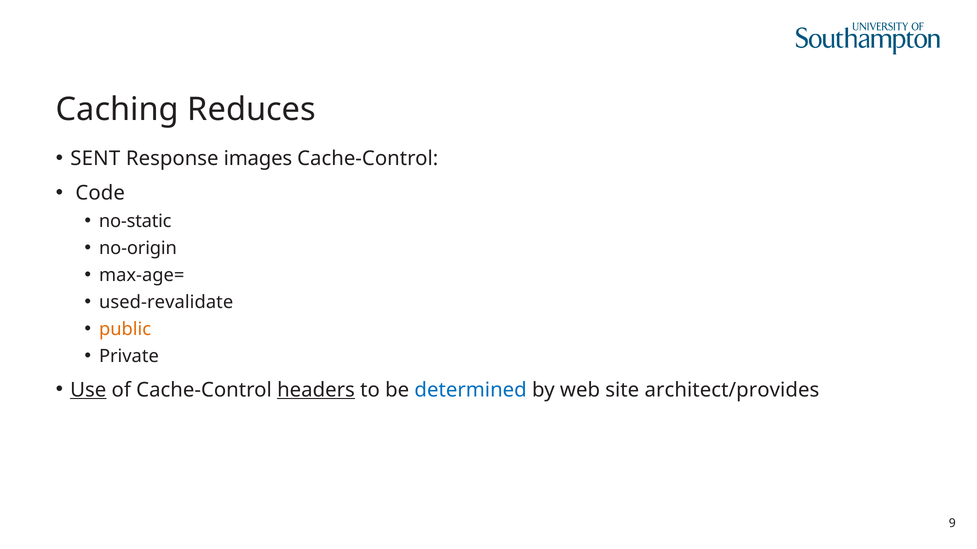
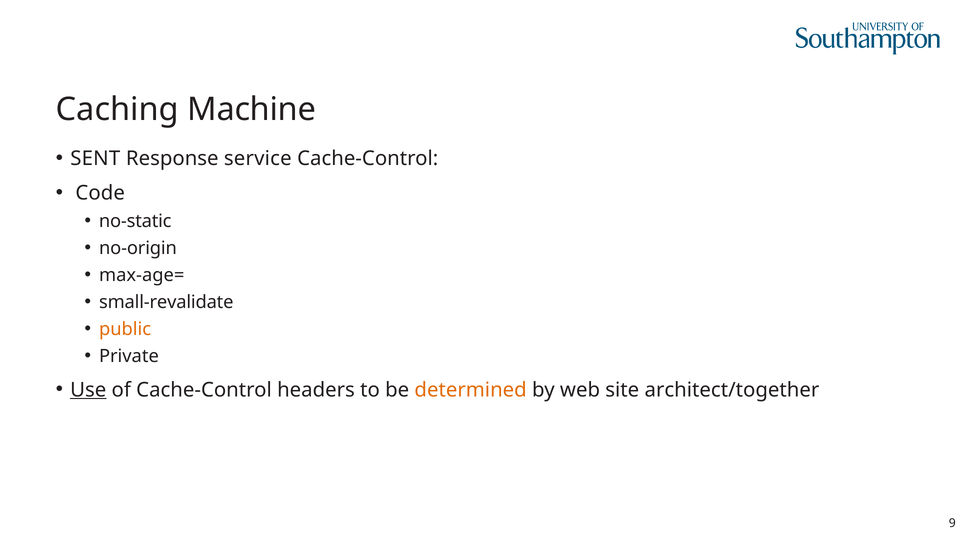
Reduces: Reduces -> Machine (252, 110)
images: images -> service (258, 159)
used-revalidate: used-revalidate -> small-revalidate (166, 303)
headers underline: present -> none (316, 390)
determined colour: blue -> orange (471, 390)
architect/provides: architect/provides -> architect/together (732, 390)
